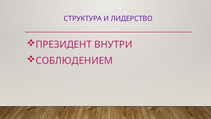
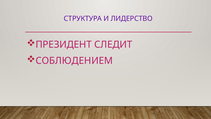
ВНУТРИ: ВНУТРИ -> СЛЕДИТ (113, 44)
